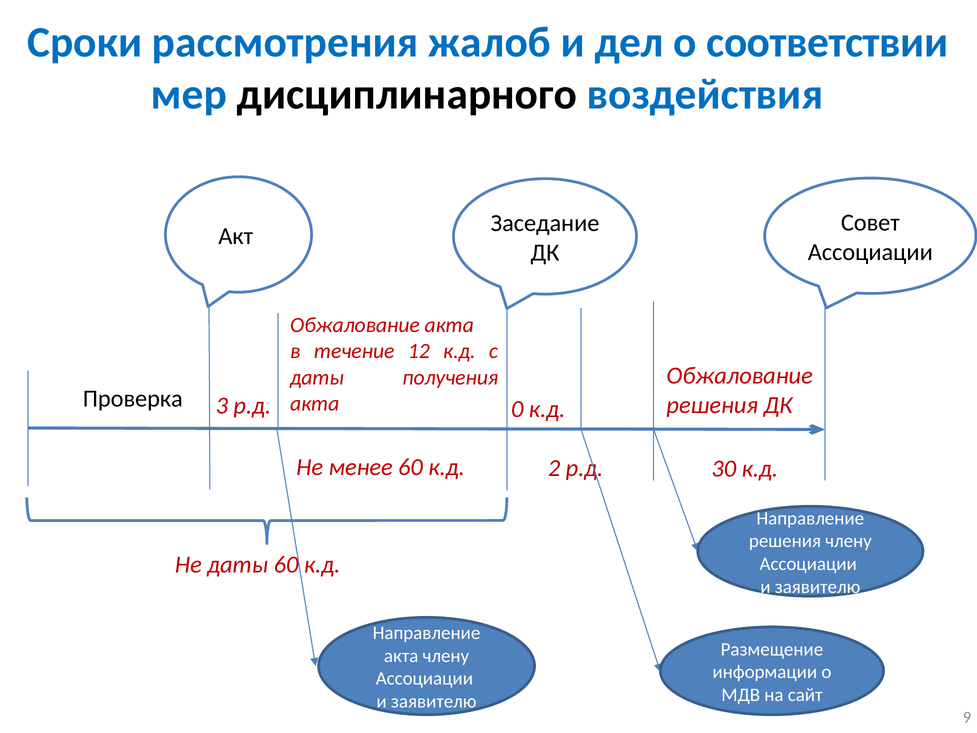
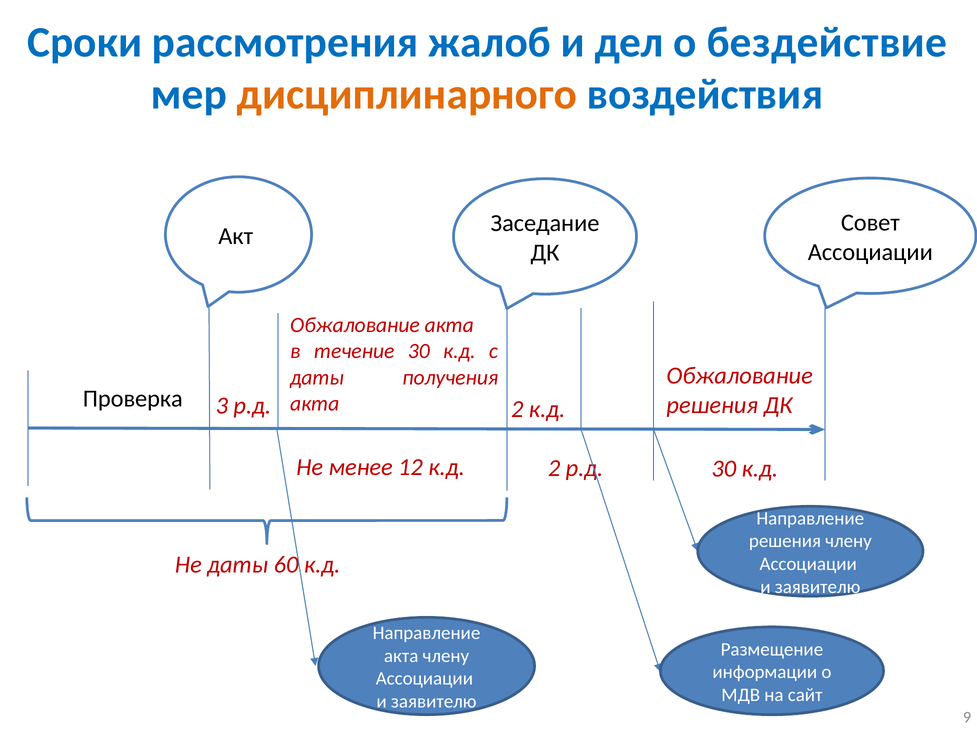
соответствии: соответствии -> бездействие (827, 42)
дисциплинарного colour: black -> orange (407, 95)
течение 12: 12 -> 30 (419, 351)
акта 0: 0 -> 2 (517, 409)
менее 60: 60 -> 12 (410, 467)
